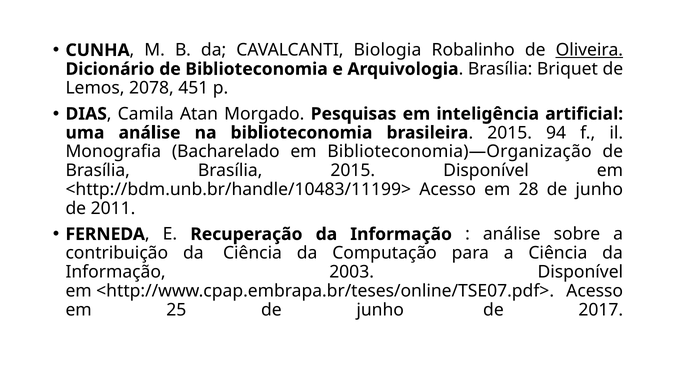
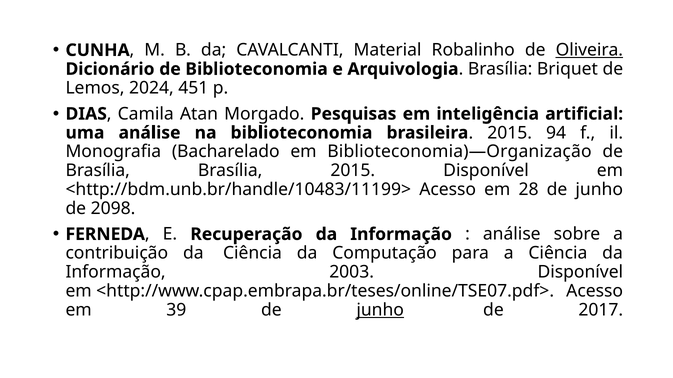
Biologia: Biologia -> Material (388, 50)
2078: 2078 -> 2024 (151, 88)
2011: 2011 -> 2098 (113, 209)
25: 25 -> 39 (176, 310)
junho underline: none -> present (380, 310)
